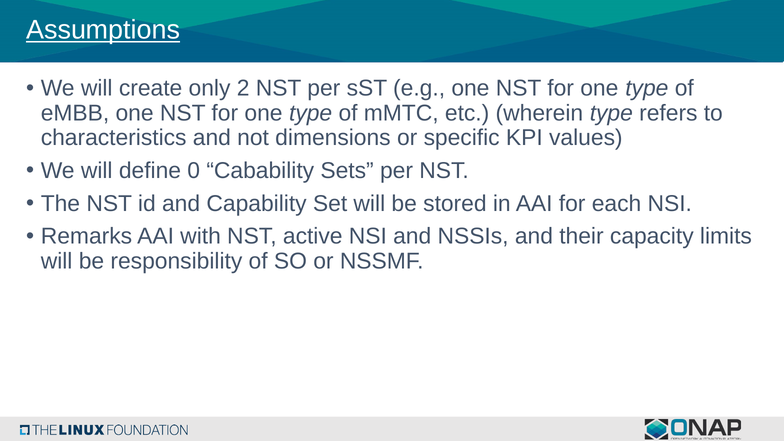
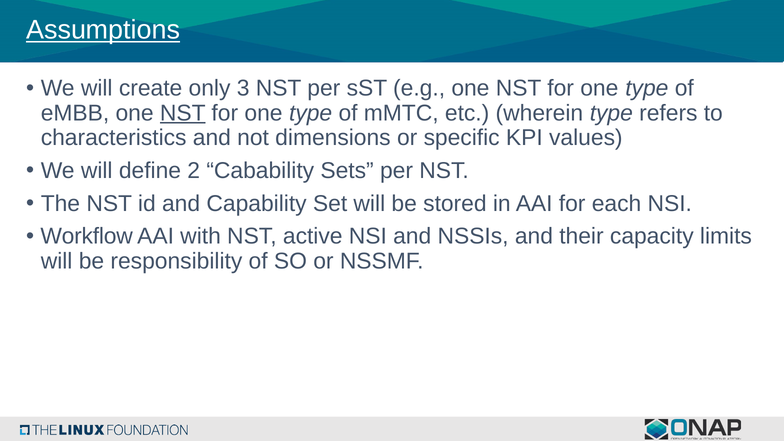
2: 2 -> 3 (243, 88)
NST underline: none -> present (183, 113)
0: 0 -> 2 (194, 171)
Remarks: Remarks -> Workflow (87, 236)
